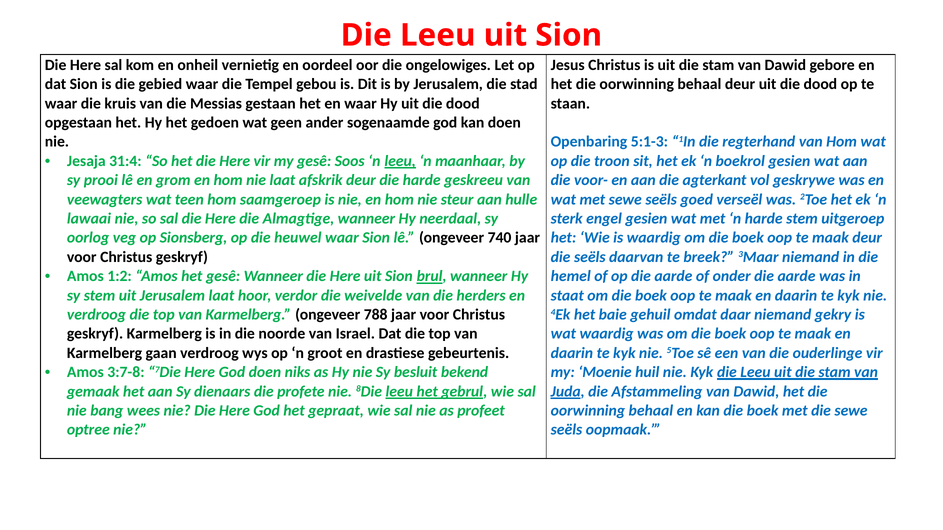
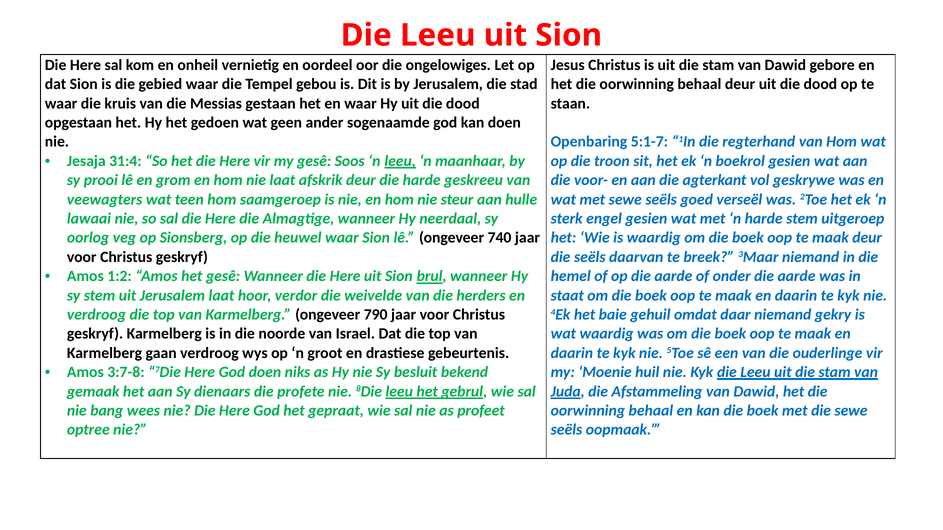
5:1-3: 5:1-3 -> 5:1-7 (649, 142)
788: 788 -> 790 (376, 315)
